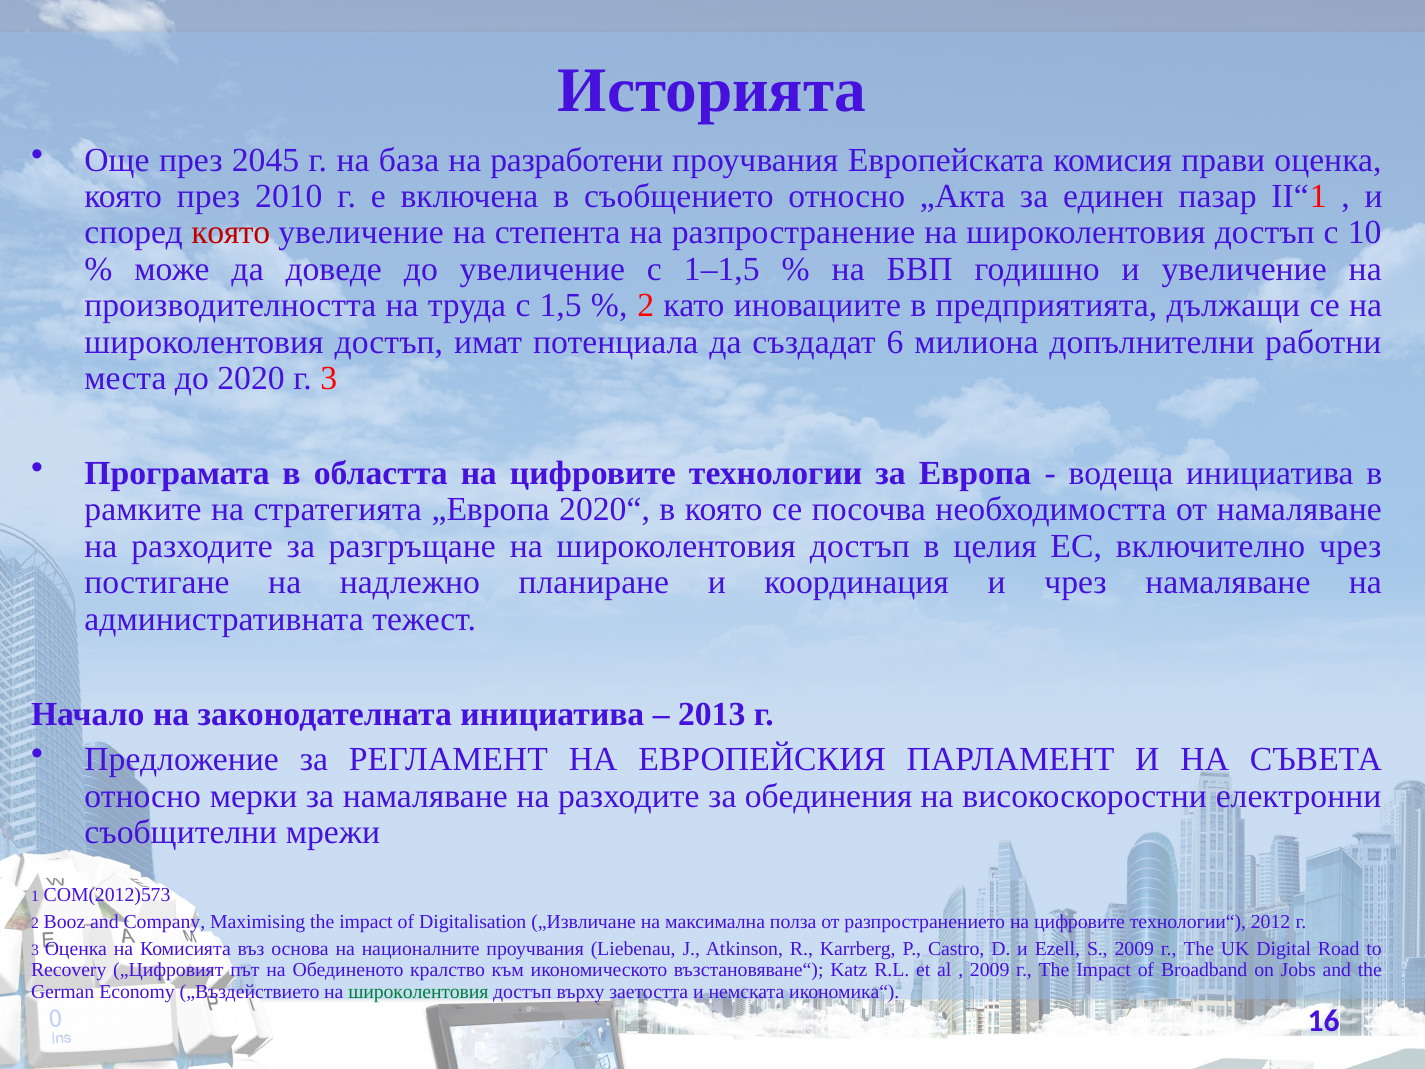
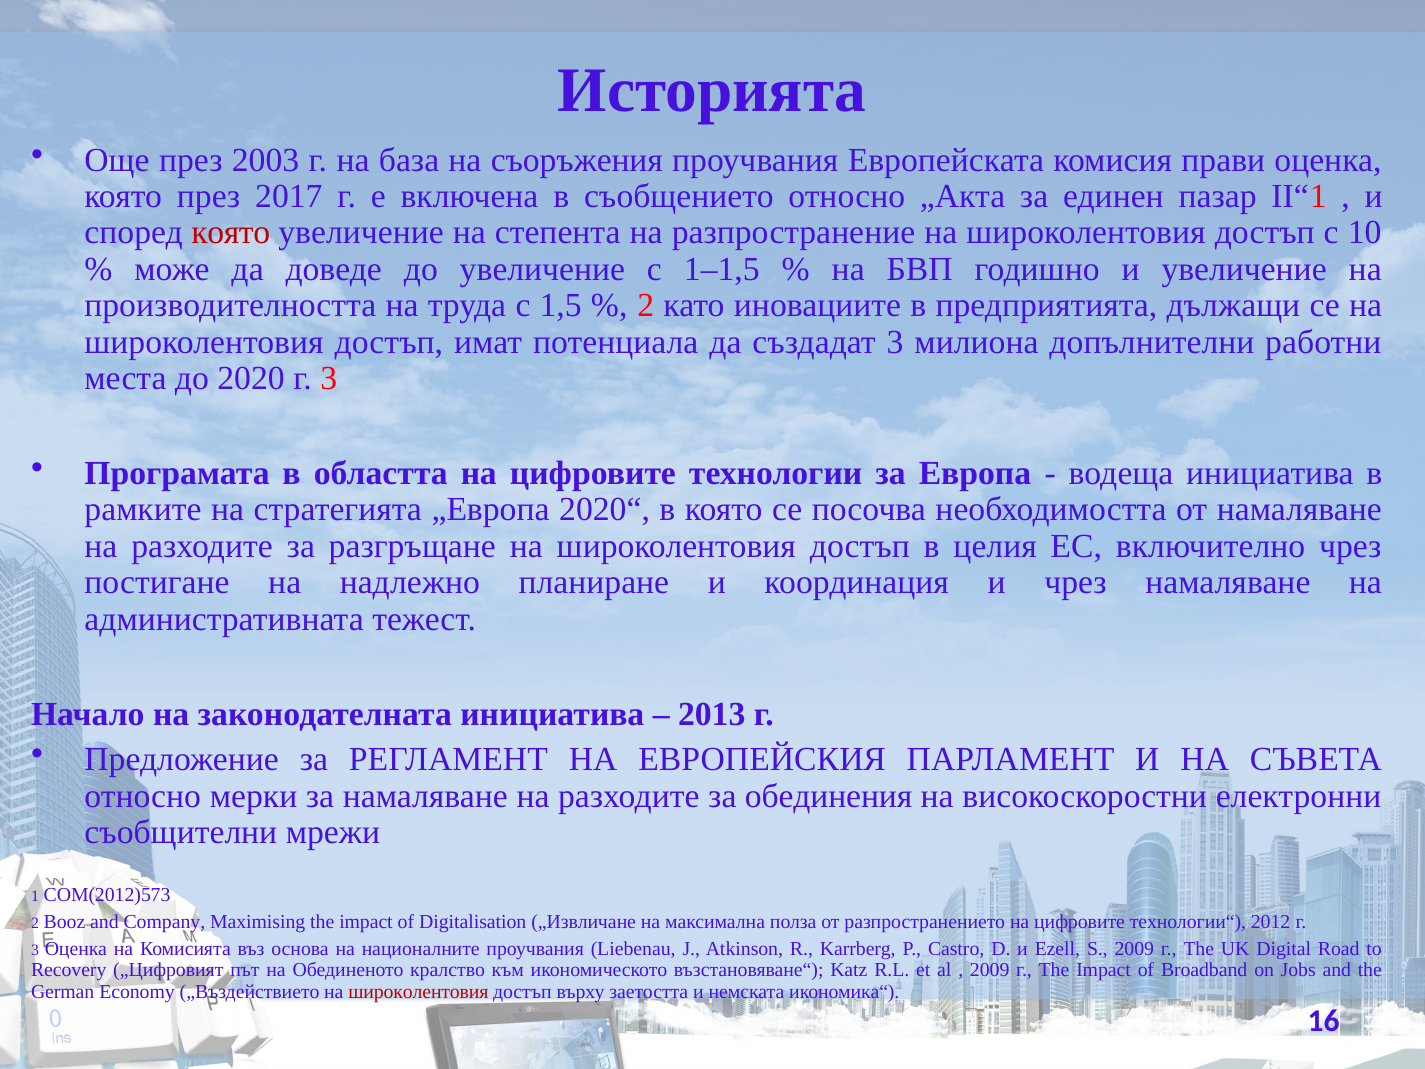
2045: 2045 -> 2003 (266, 160)
разработени: разработени -> съоръжения (577, 160)
2010: 2010 -> 2017 (289, 196)
създадат 6: 6 -> 3 (895, 342)
широколентовия colour: green -> red (418, 991)
